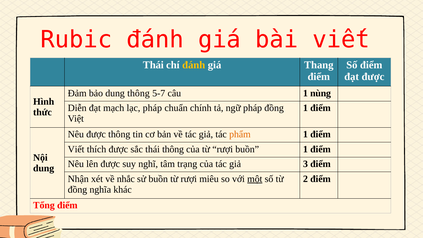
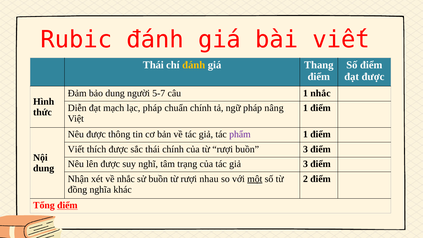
dung thông: thông -> người (139, 93)
1 nùng: nùng -> nhắc (320, 93)
pháp đồng: đồng -> nâng (274, 108)
phẩm colour: orange -> purple (240, 134)
thái thông: thông -> chính (173, 149)
buồn 1: 1 -> 3 (305, 149)
miêu: miêu -> nhau (209, 179)
điểm underline: none -> present (67, 205)
